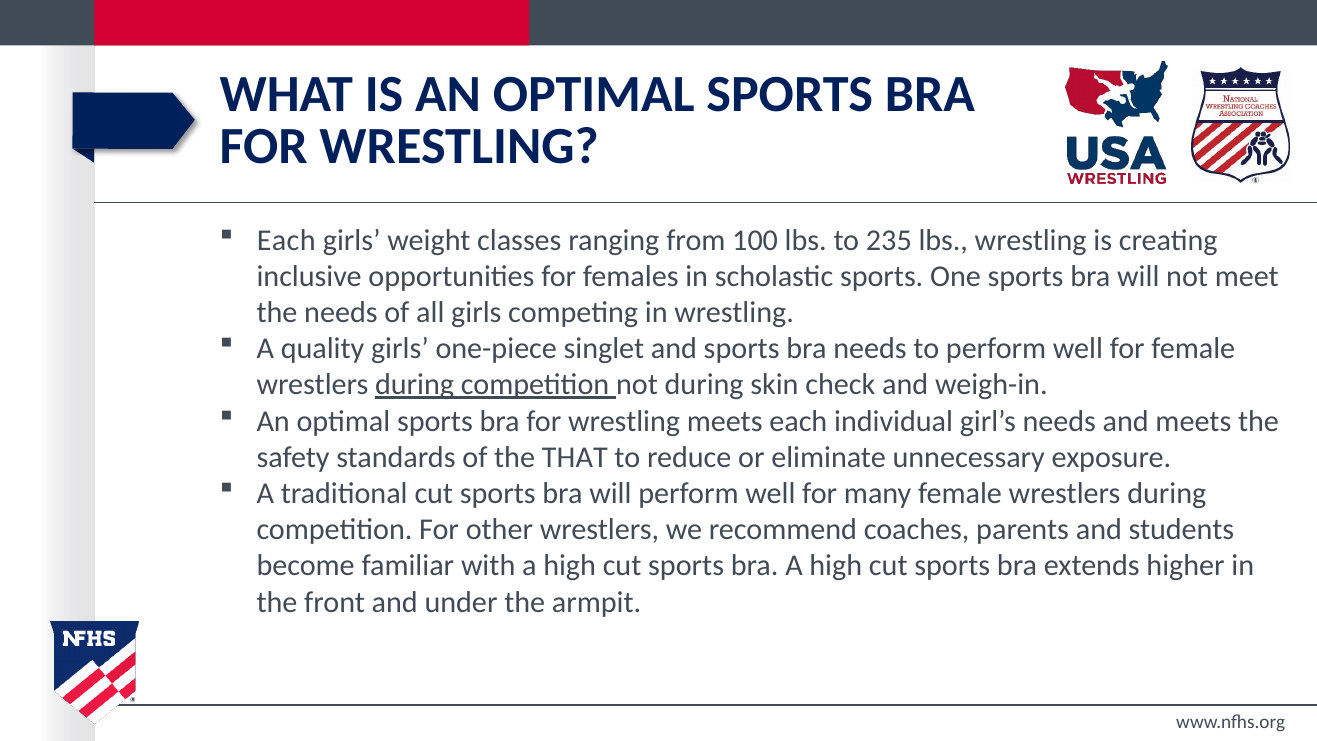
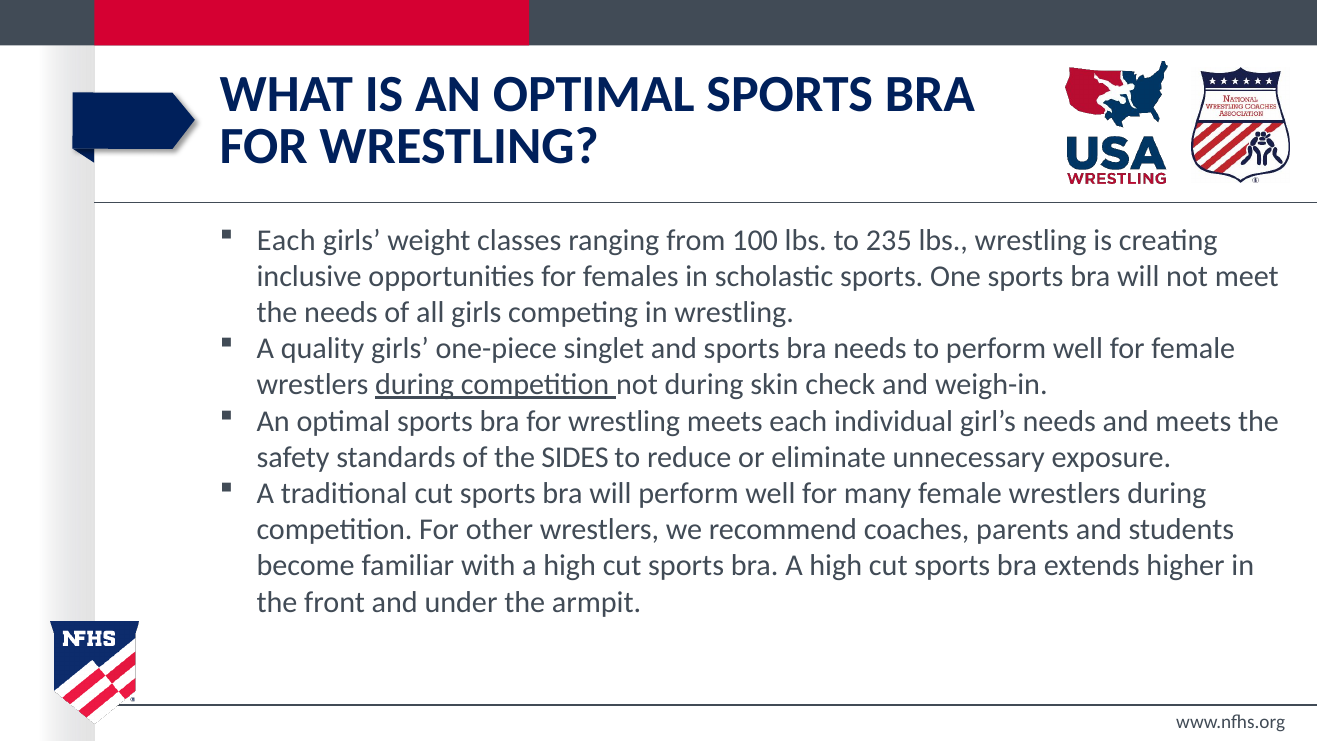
THAT: THAT -> SIDES (575, 457)
